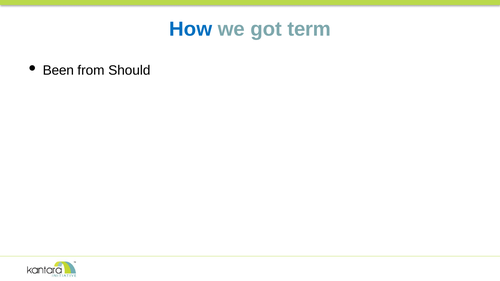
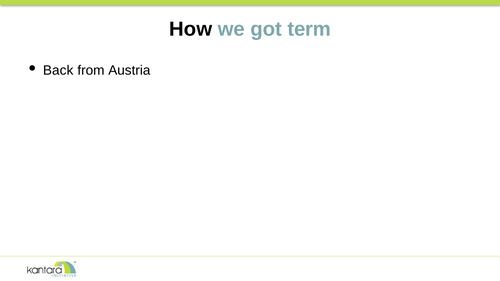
How colour: blue -> black (191, 29)
Been: Been -> Back (58, 70)
Should: Should -> Austria (129, 70)
